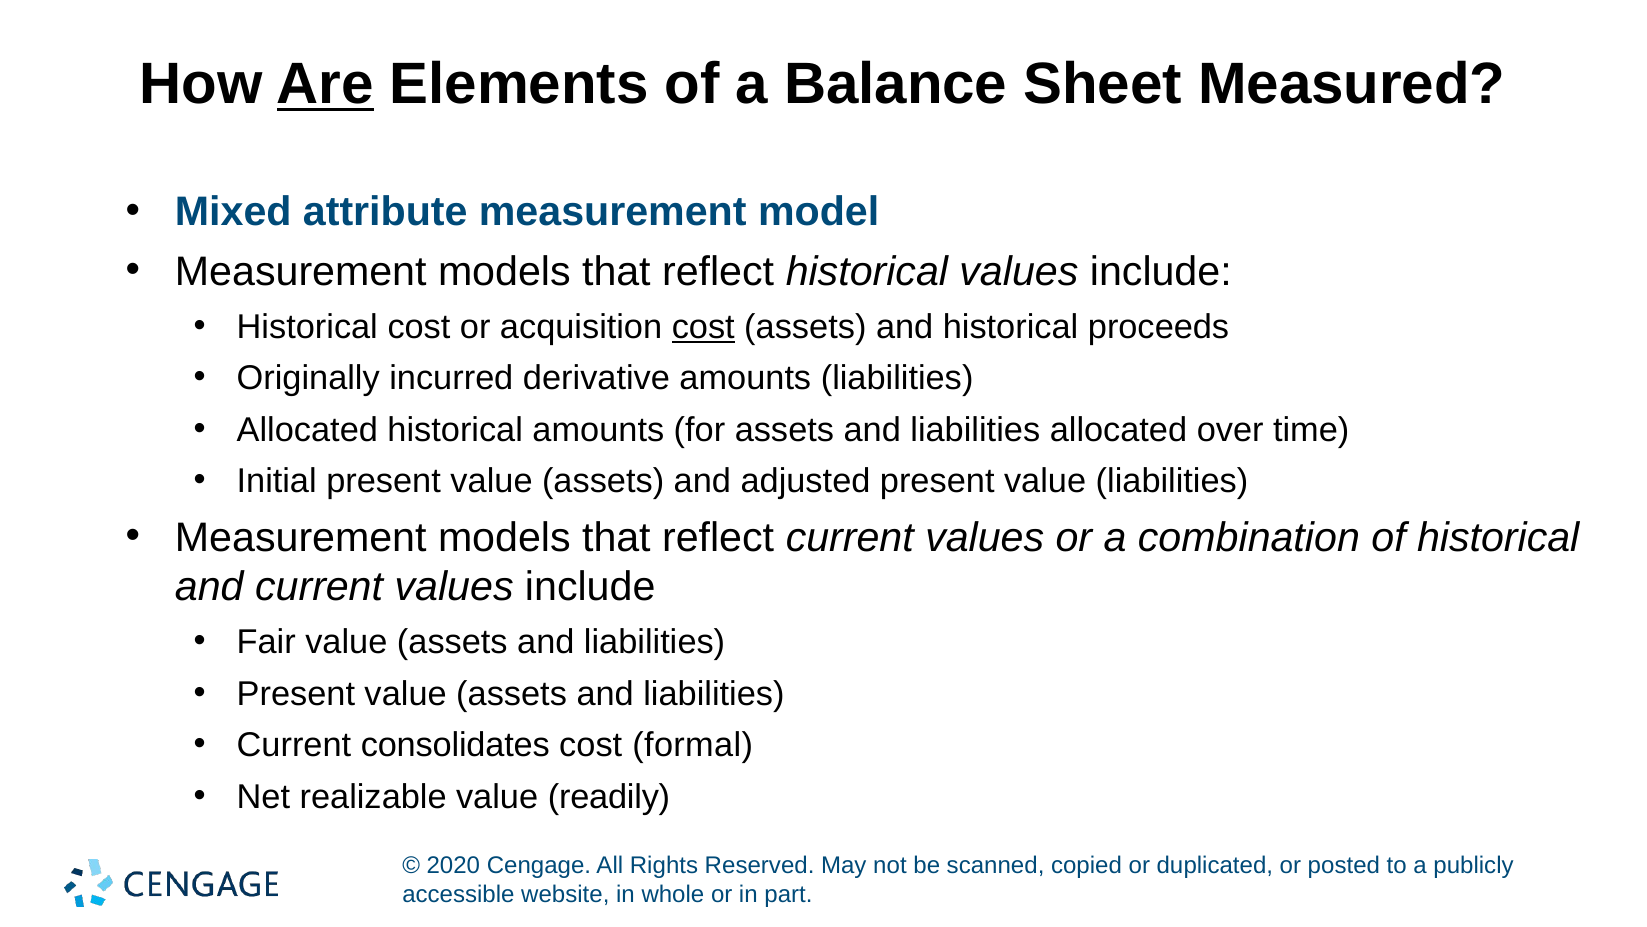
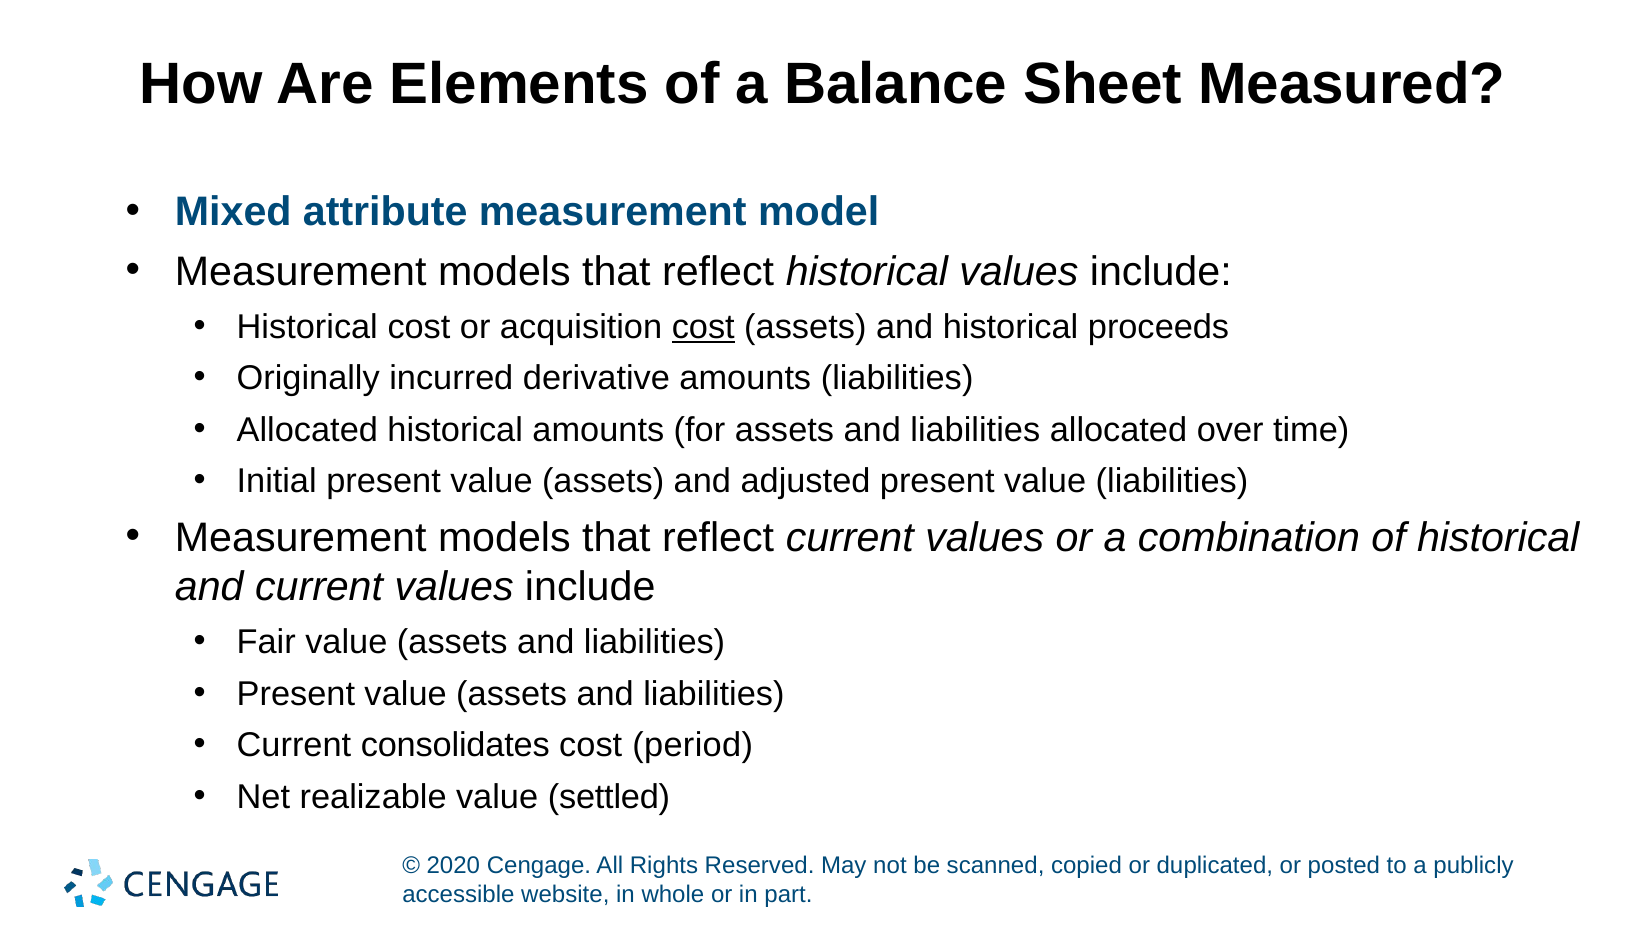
Are underline: present -> none (325, 84)
formal: formal -> period (693, 745)
readily: readily -> settled (609, 796)
